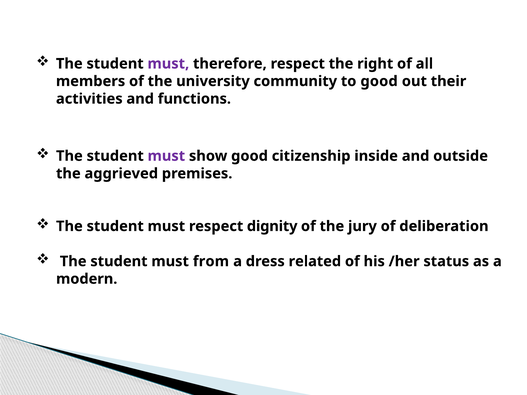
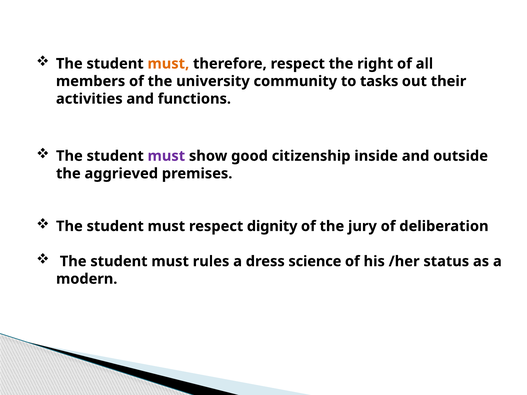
must colour: purple -> orange (168, 64)
to good: good -> tasks (379, 81)
from: from -> rules (211, 262)
related: related -> science (315, 262)
